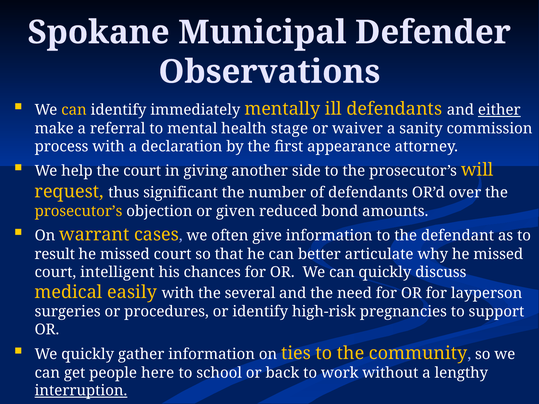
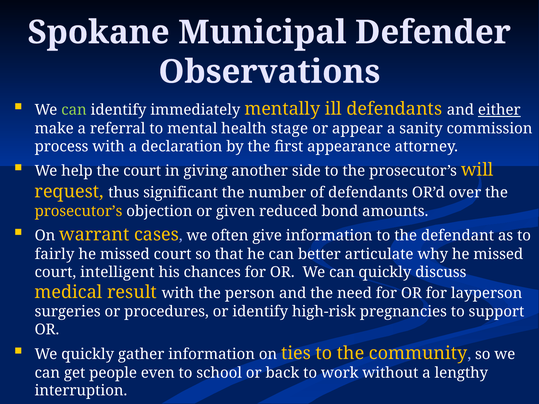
can colour: yellow -> light green (74, 110)
waiver: waiver -> appear (357, 129)
result: result -> fairly (55, 254)
easily: easily -> result (132, 292)
several: several -> person (250, 293)
here: here -> even (158, 373)
interruption underline: present -> none (81, 391)
